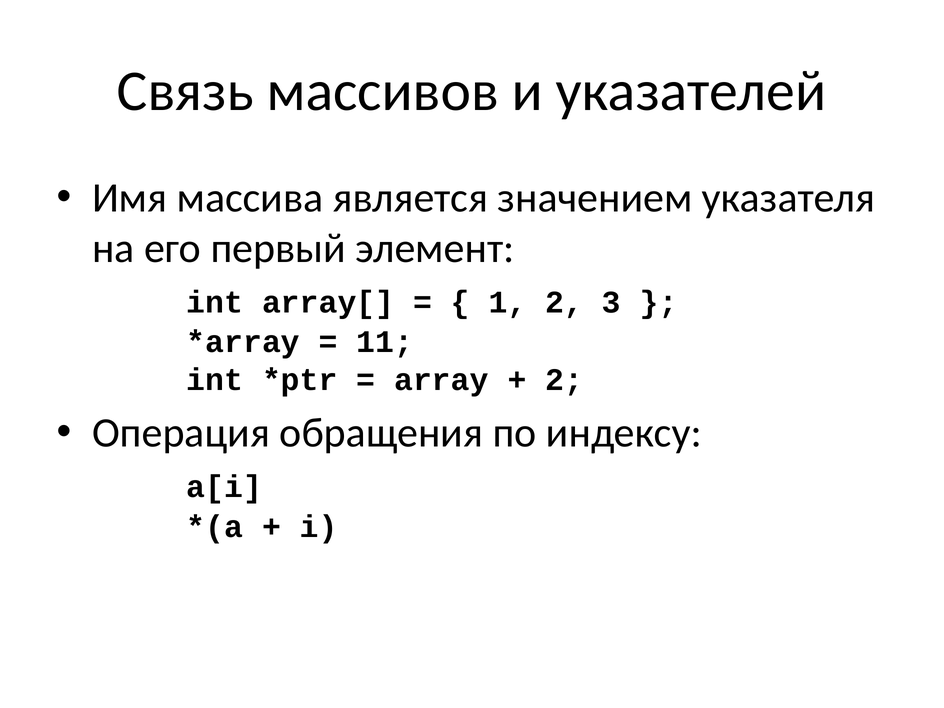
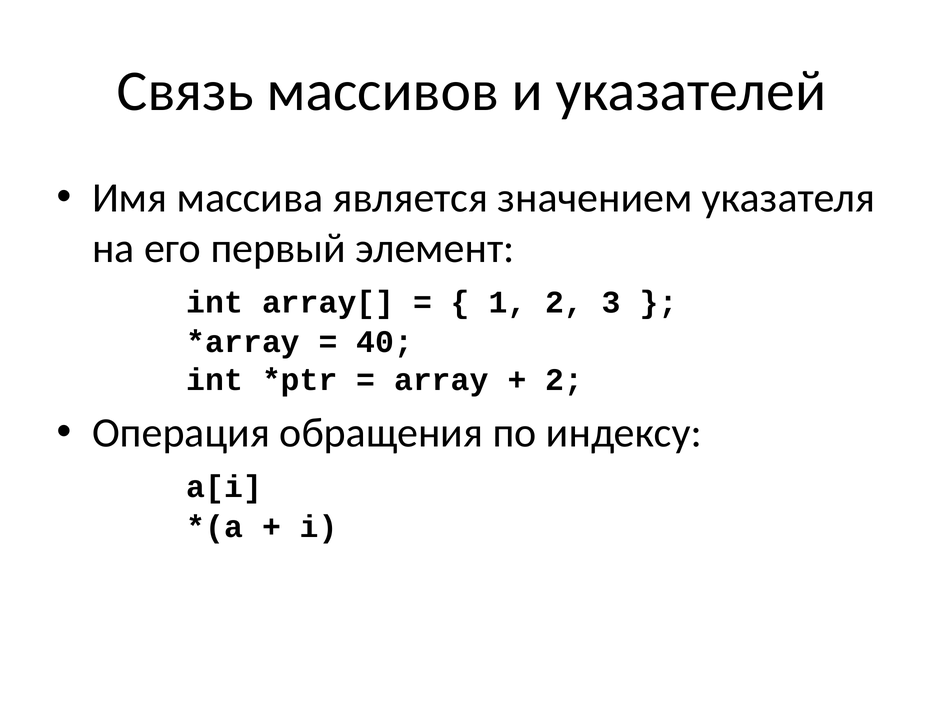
11: 11 -> 40 (385, 342)
